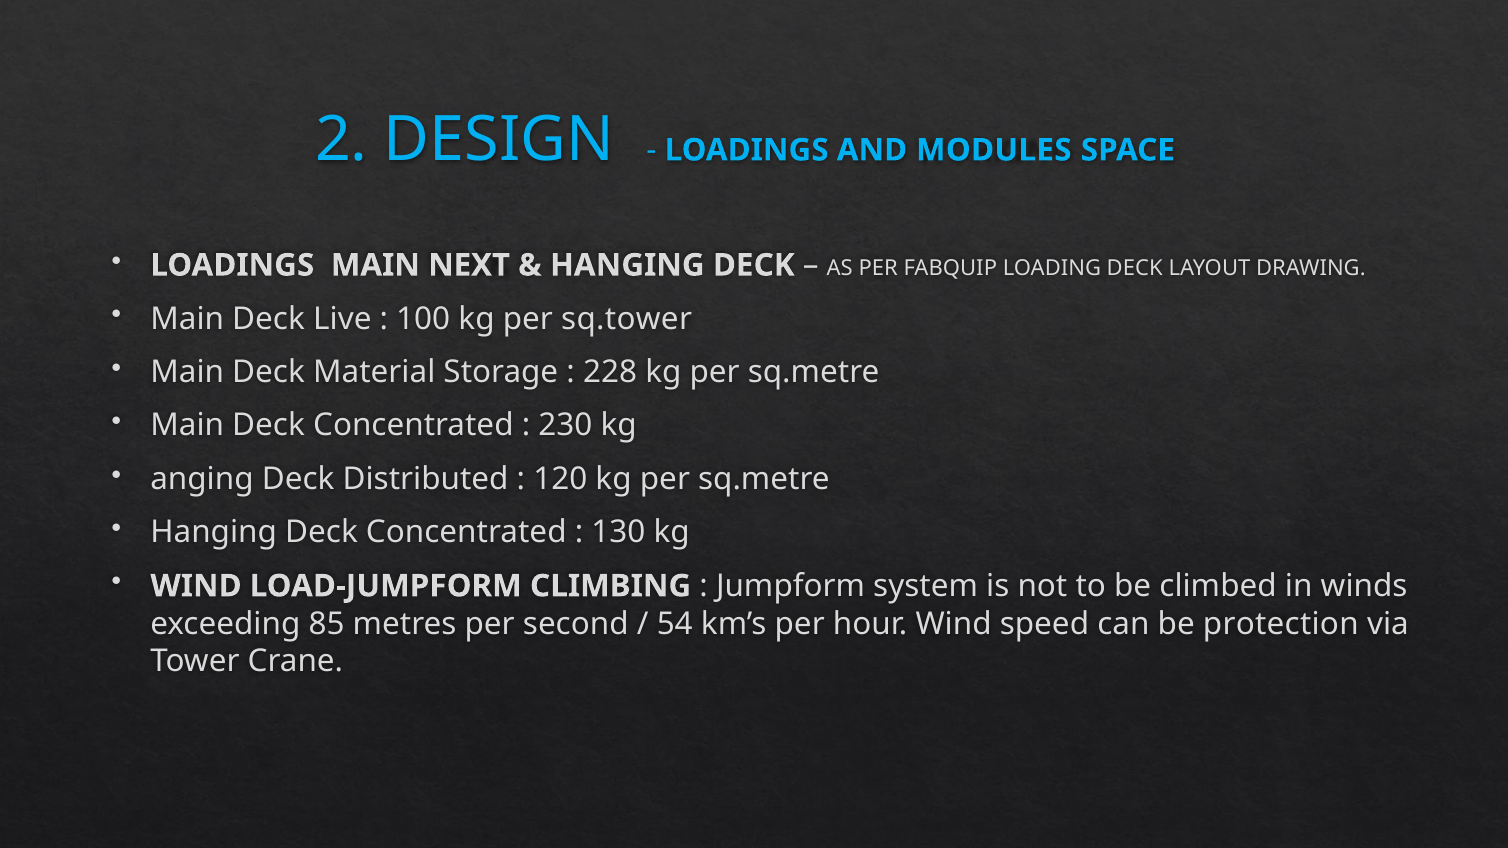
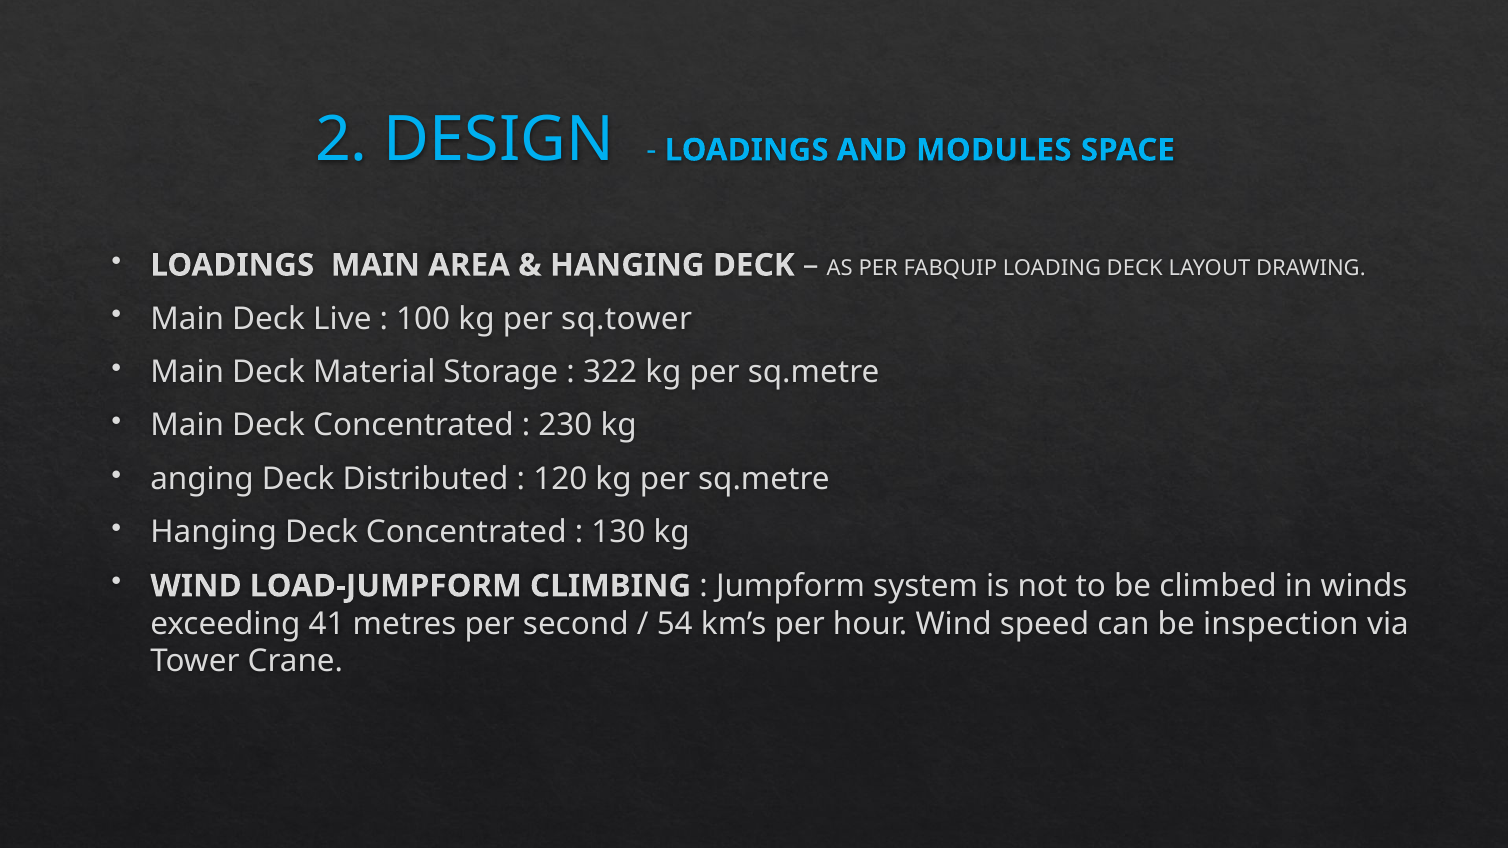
NEXT: NEXT -> AREA (469, 265)
228: 228 -> 322 (610, 372)
85: 85 -> 41 (327, 624)
protection: protection -> inspection (1281, 624)
